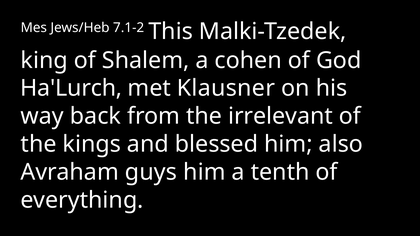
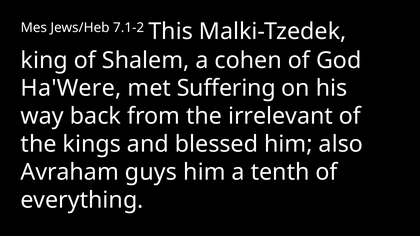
Ha'Lurch: Ha'Lurch -> Ha'Were (71, 88)
Klausner: Klausner -> Suffering (226, 88)
